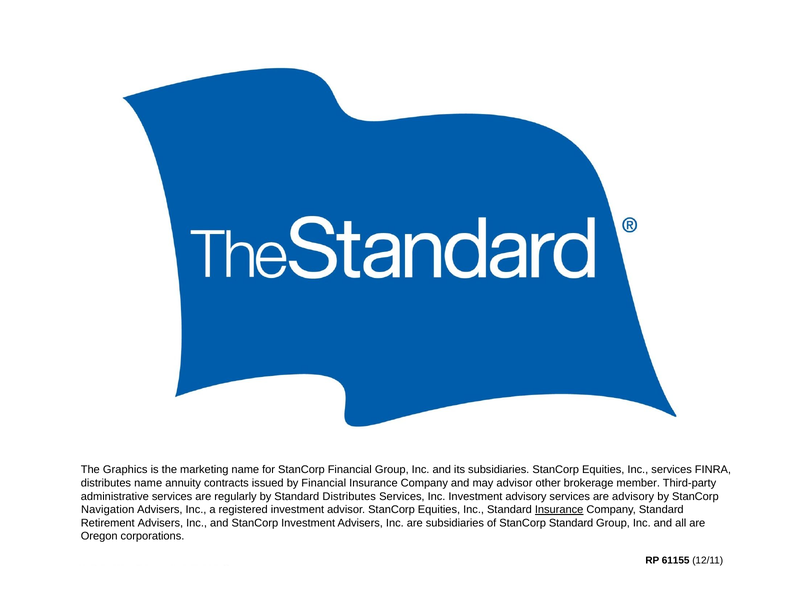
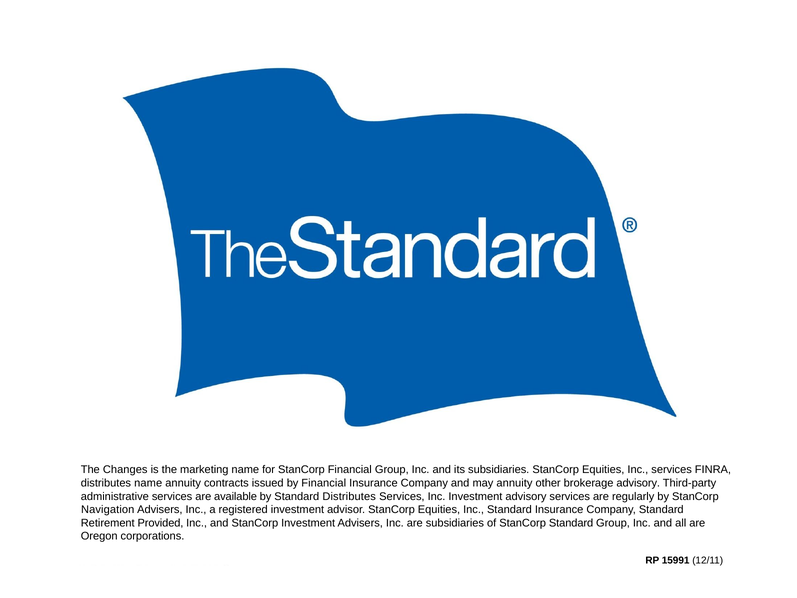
Graphics: Graphics -> Changes (125, 470)
may advisor: advisor -> annuity (514, 483)
brokerage member: member -> advisory (638, 483)
regularly: regularly -> available (236, 496)
are advisory: advisory -> regularly (633, 496)
Insurance underline: present -> none (559, 509)
Retirement Advisers: Advisers -> Provided (160, 523)
61155: 61155 -> 15991 (676, 560)
